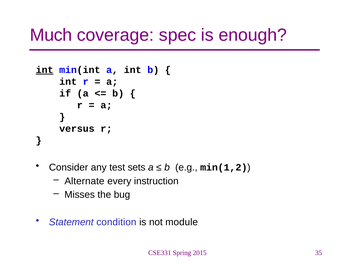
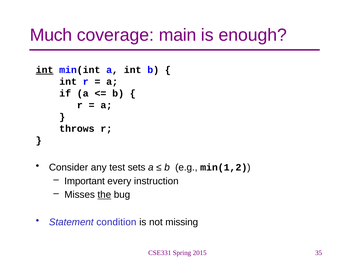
spec: spec -> main (178, 35)
versus: versus -> throws (77, 129)
Alternate: Alternate -> Important (85, 181)
the underline: none -> present (104, 195)
module: module -> missing (182, 222)
